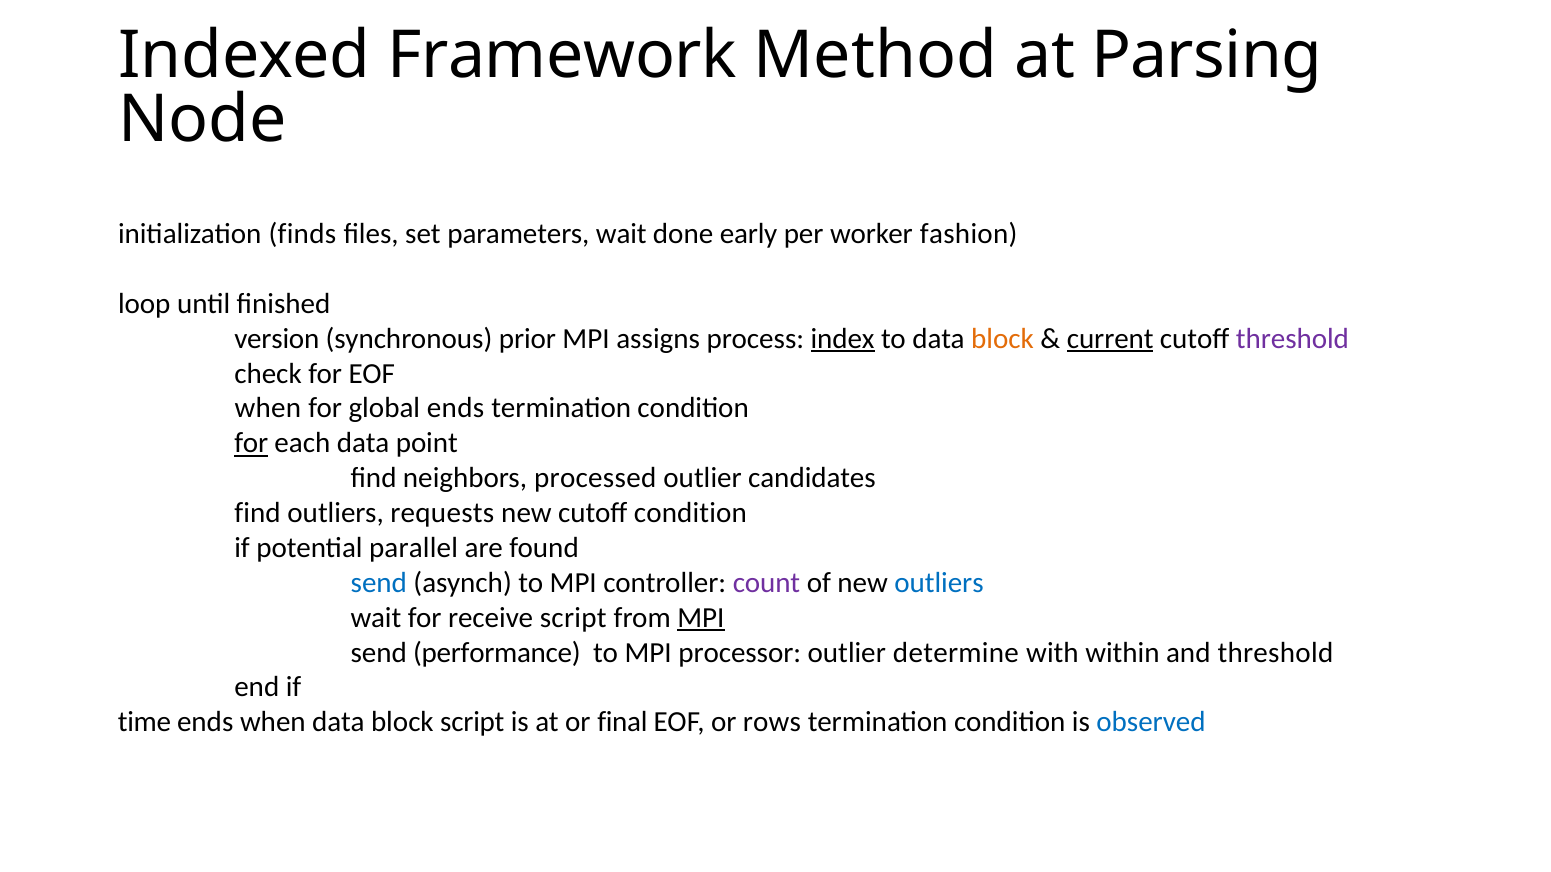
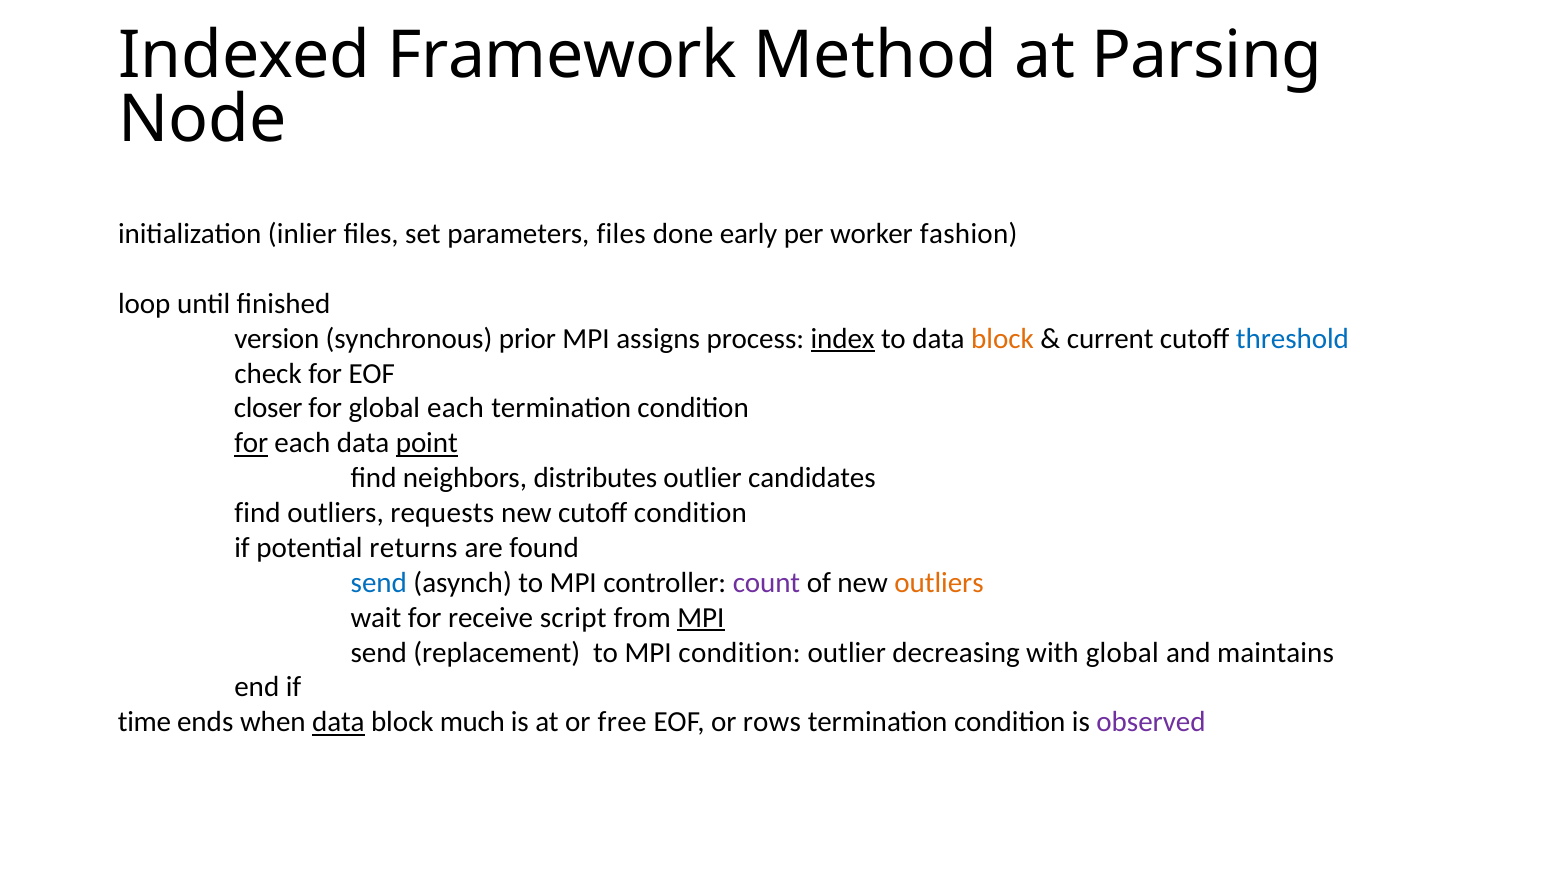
finds: finds -> inlier (302, 234)
parameters wait: wait -> files (621, 234)
current underline: present -> none (1110, 339)
threshold colour: purple -> blue (1292, 339)
when: when -> closer (268, 409)
global ends: ends -> each (456, 409)
point underline: none -> present (427, 443)
processed: processed -> distributes (595, 478)
parallel: parallel -> returns (413, 548)
outliers colour: blue -> orange (939, 583)
performance: performance -> replacement (497, 653)
MPI processor: processor -> condition (740, 653)
determine: determine -> decreasing (956, 653)
with within: within -> global (1122, 653)
and threshold: threshold -> maintains (1276, 653)
data underline: none -> present (338, 723)
block script: script -> much (472, 723)
final: final -> free (622, 723)
observed colour: blue -> purple (1151, 723)
